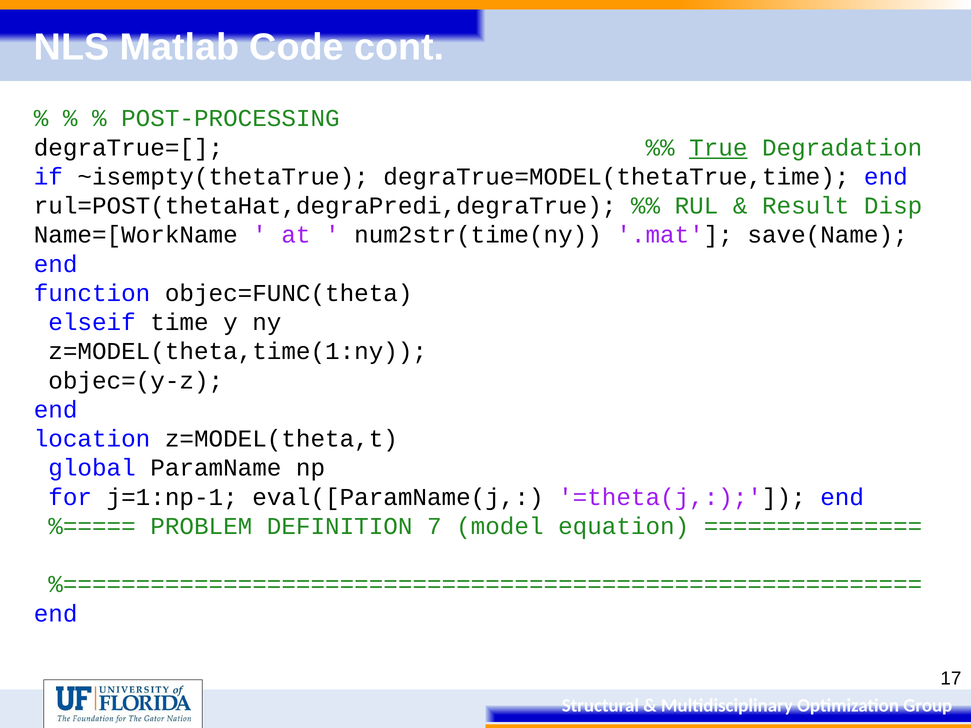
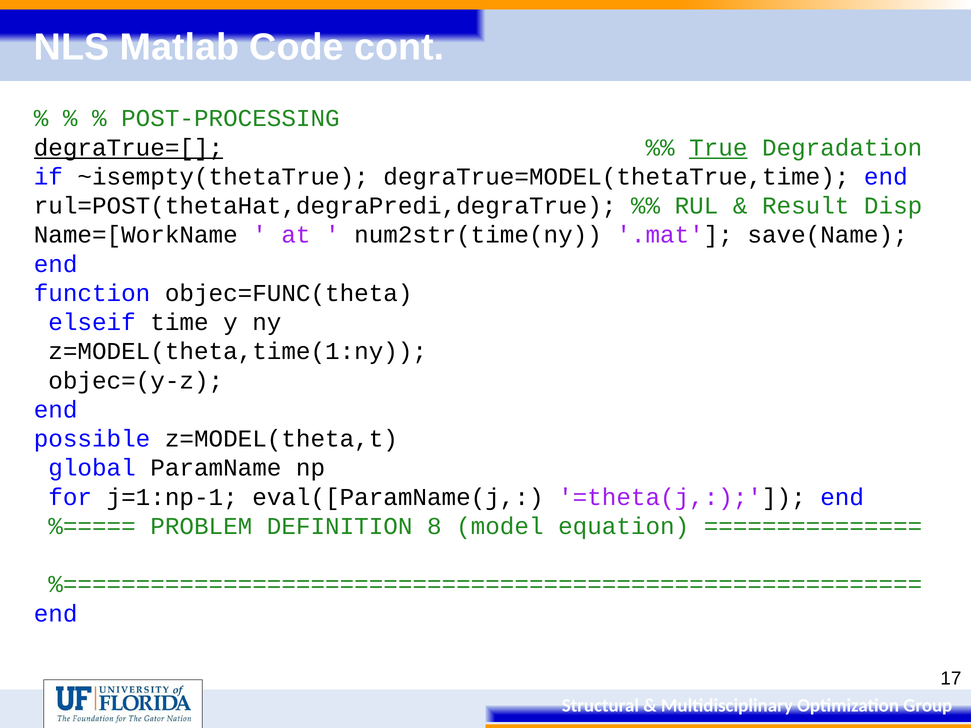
degraTrue=[ underline: none -> present (128, 148)
location: location -> possible (92, 439)
7: 7 -> 8 (434, 526)
